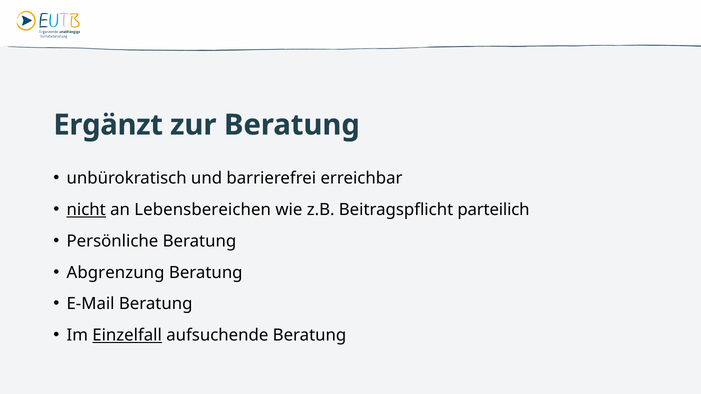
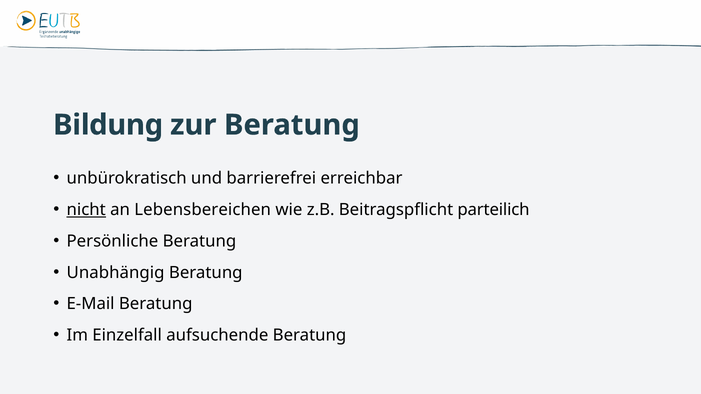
Ergänzt: Ergänzt -> Bildung (108, 125)
Abgrenzung: Abgrenzung -> Unabhängig (116, 273)
Einzelfall underline: present -> none (127, 336)
